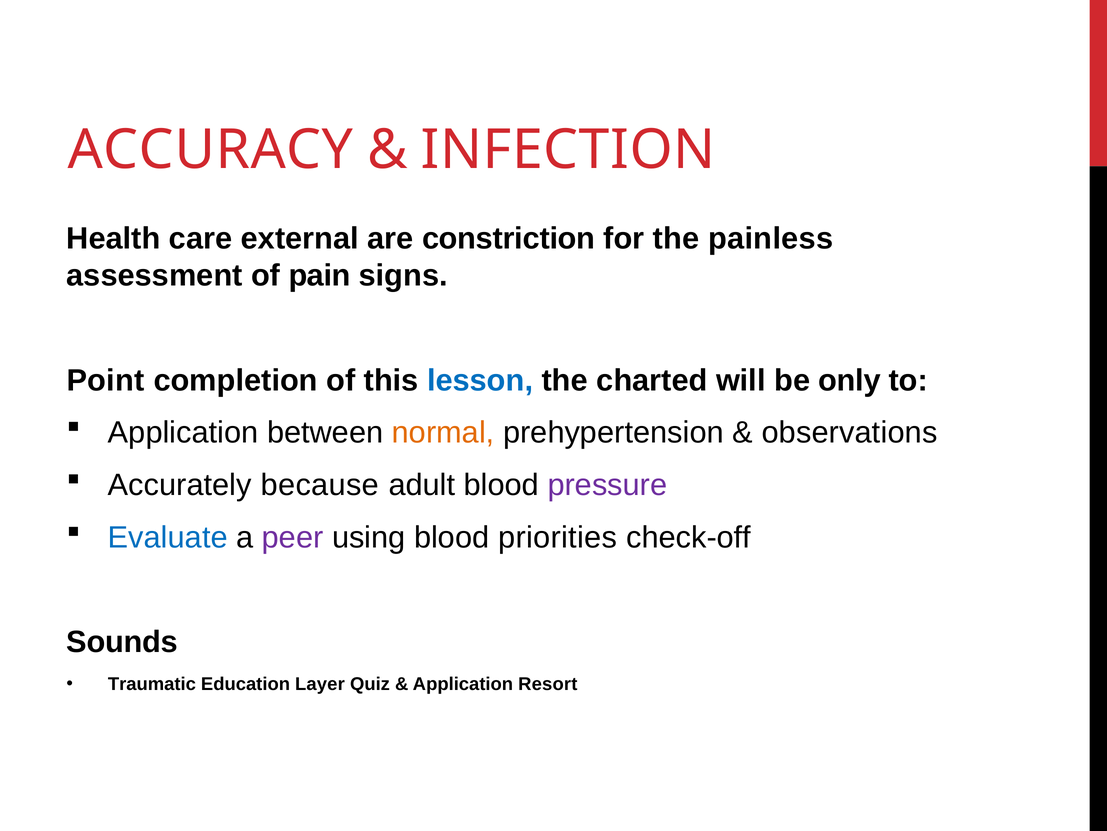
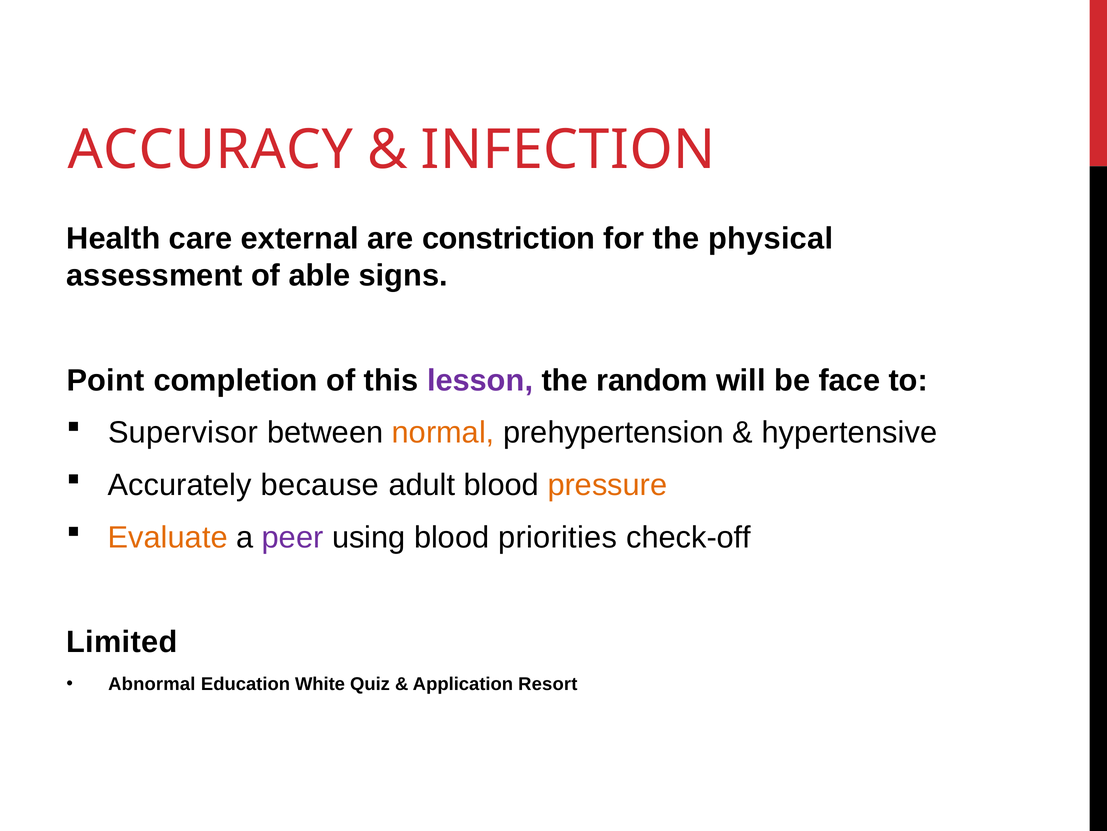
painless: painless -> physical (771, 238)
pain: pain -> able (319, 275)
lesson colour: blue -> purple (480, 380)
charted: charted -> random (652, 380)
only: only -> face (849, 380)
Application: Application -> Supervisor (183, 432)
observations: observations -> hypertensive (850, 432)
pressure colour: purple -> orange (607, 485)
Evaluate colour: blue -> orange (168, 537)
Sounds: Sounds -> Limited (122, 642)
Traumatic: Traumatic -> Abnormal (152, 683)
Layer: Layer -> White (320, 683)
